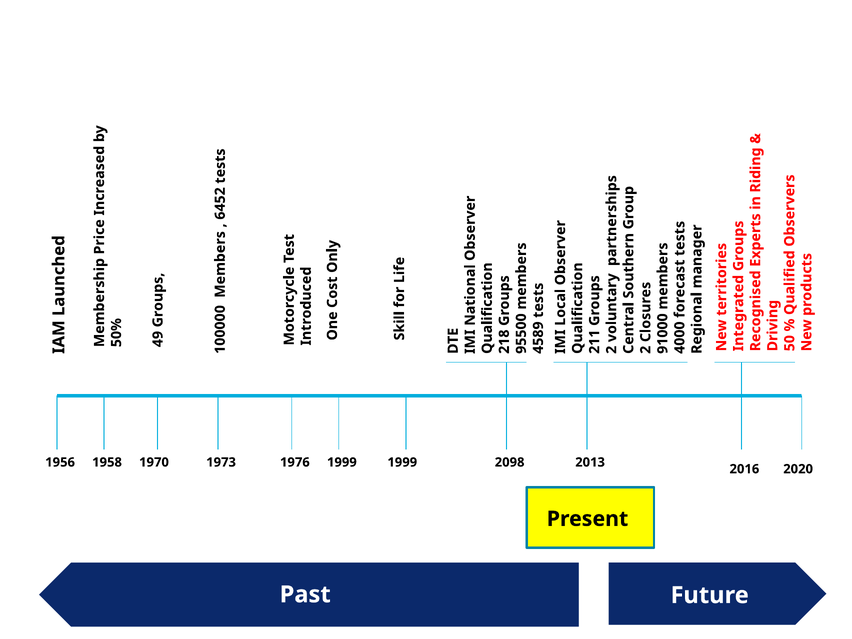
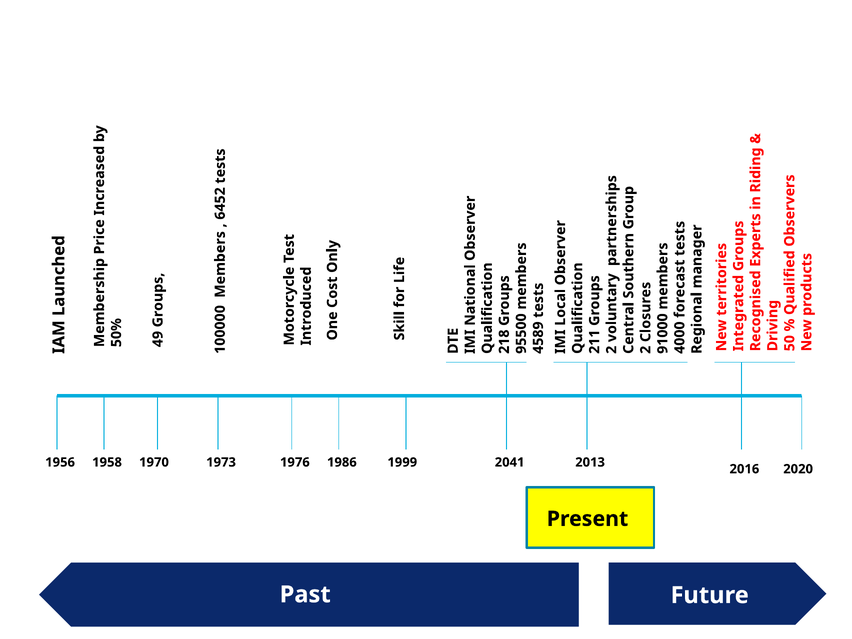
1999: 1999 -> 1986 (342, 462)
2098: 2098 -> 2041 (510, 462)
